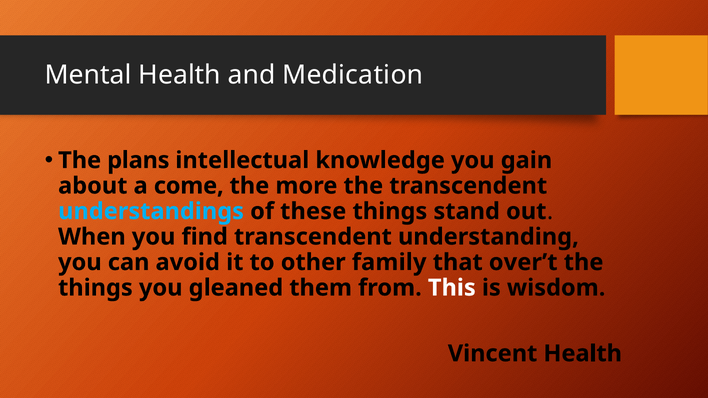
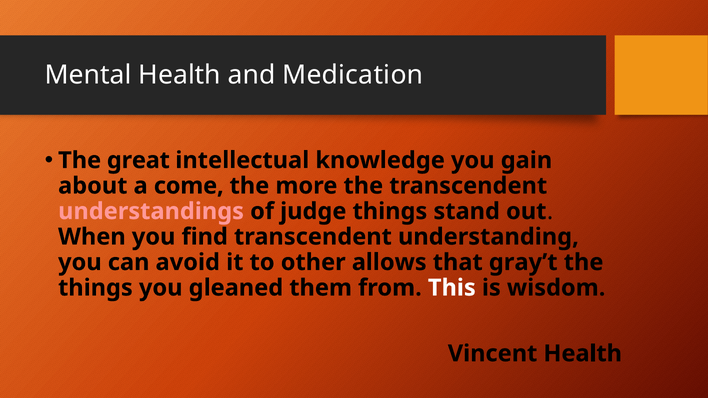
plans: plans -> great (138, 160)
understandings colour: light blue -> pink (151, 211)
these: these -> judge (313, 211)
family: family -> allows (389, 262)
over’t: over’t -> gray’t (523, 262)
